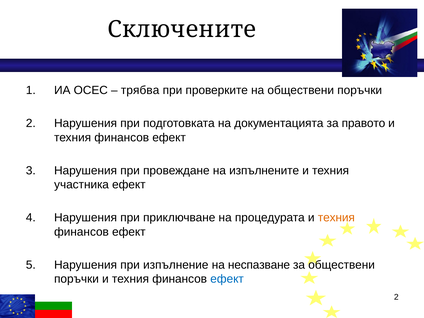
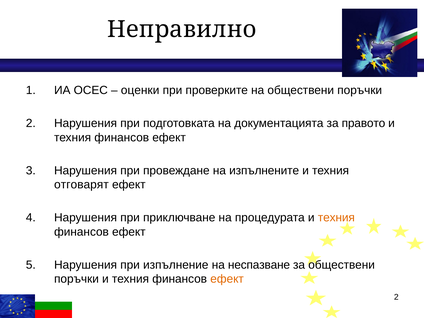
Сключените: Сключените -> Неправилно (182, 29)
трябва: трябва -> оценки (140, 90)
участника: участника -> отговарят (81, 185)
ефект colour: blue -> orange (227, 279)
